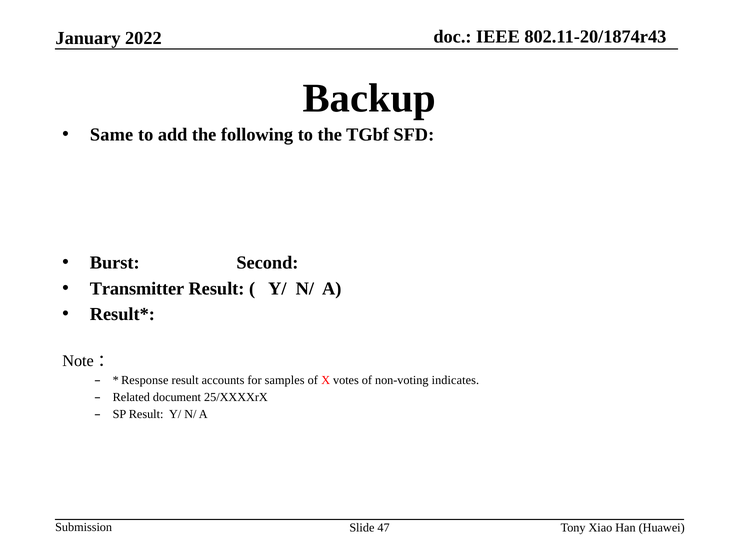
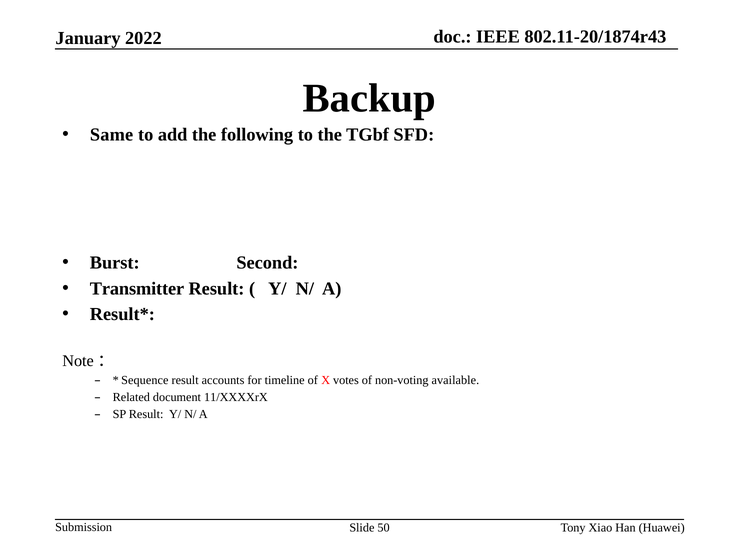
Response: Response -> Sequence (145, 380)
samples: samples -> timeline (285, 380)
indicates: indicates -> available (455, 380)
25/XXXXrX: 25/XXXXrX -> 11/XXXXrX (236, 397)
47: 47 -> 50 (384, 527)
